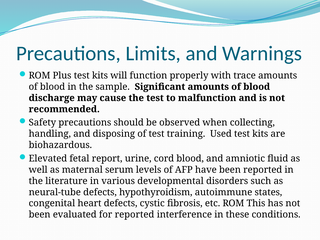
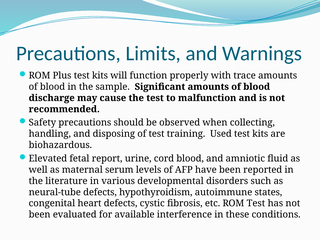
ROM This: This -> Test (256, 203)
for reported: reported -> available (135, 215)
